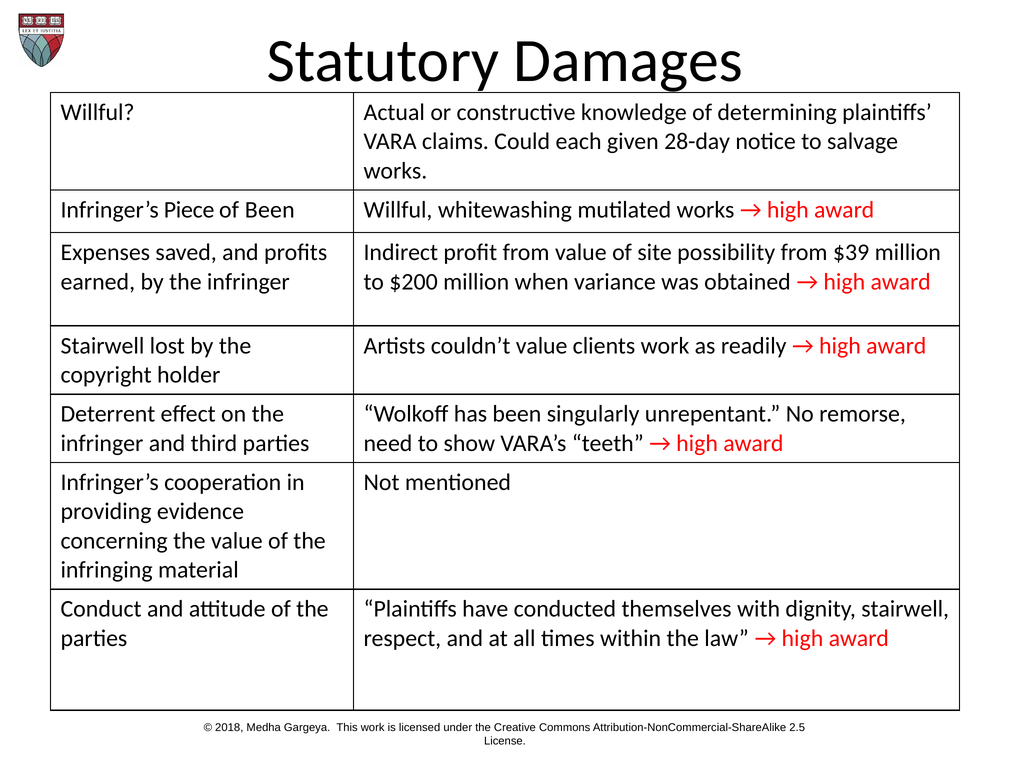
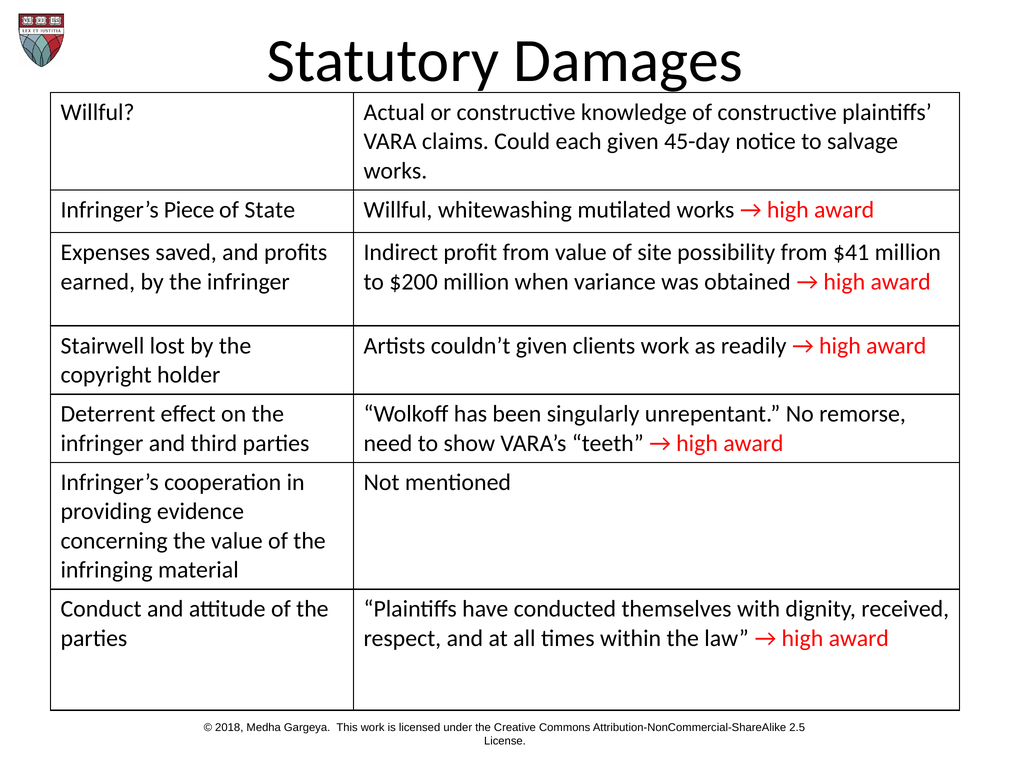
of determining: determining -> constructive (777, 112)
28-day: 28-day -> 45-day (697, 142)
of Been: Been -> State (270, 210)
$39: $39 -> $41 (851, 253)
couldn’t value: value -> given (542, 346)
dignity stairwell: stairwell -> received (905, 609)
